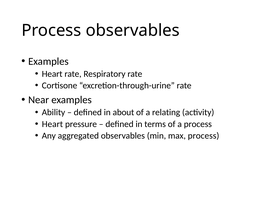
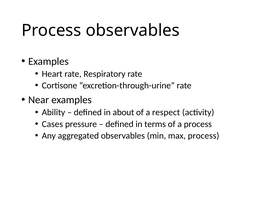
relating: relating -> respect (166, 112)
Heart: Heart -> Cases (52, 124)
